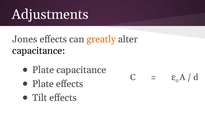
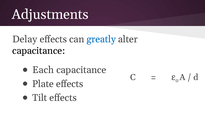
Jones: Jones -> Delay (25, 39)
greatly colour: orange -> blue (101, 39)
Plate: Plate -> Each (43, 70)
